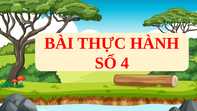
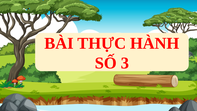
4: 4 -> 3 (125, 63)
